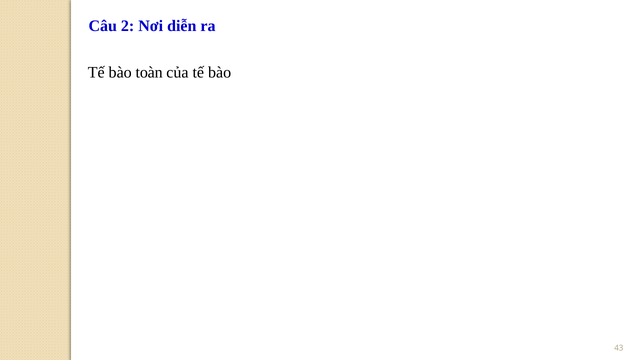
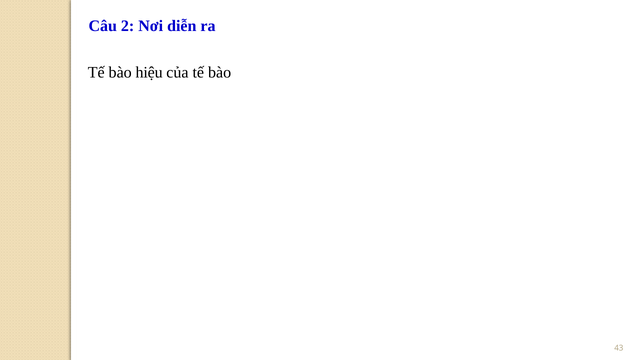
toàn: toàn -> hiệu (149, 72)
